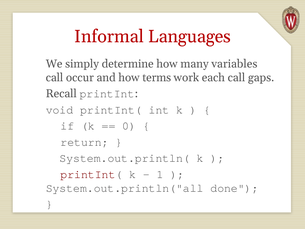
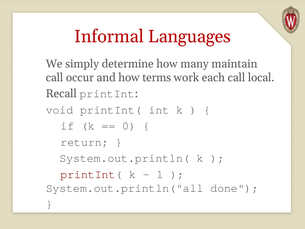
variables: variables -> maintain (234, 64)
gaps: gaps -> local (261, 77)
